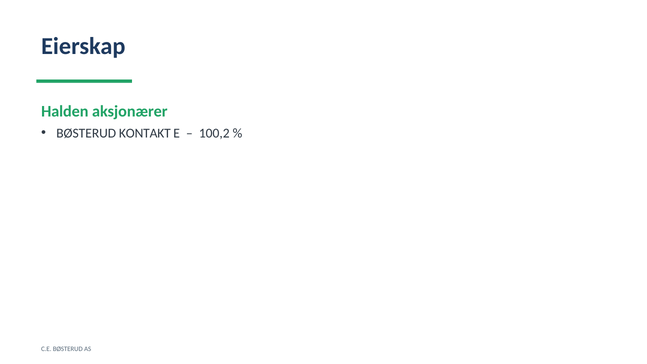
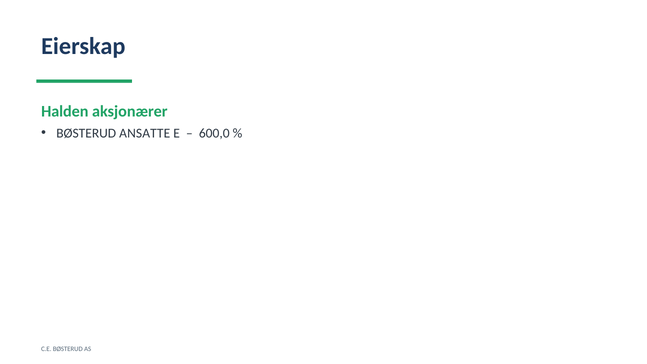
KONTAKT: KONTAKT -> ANSATTE (145, 133)
100,2: 100,2 -> 600,0 (214, 133)
